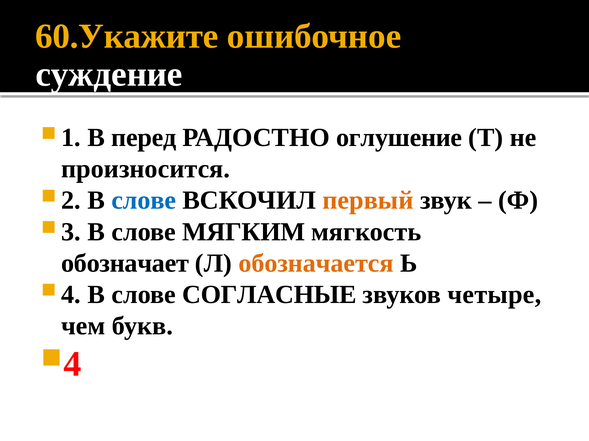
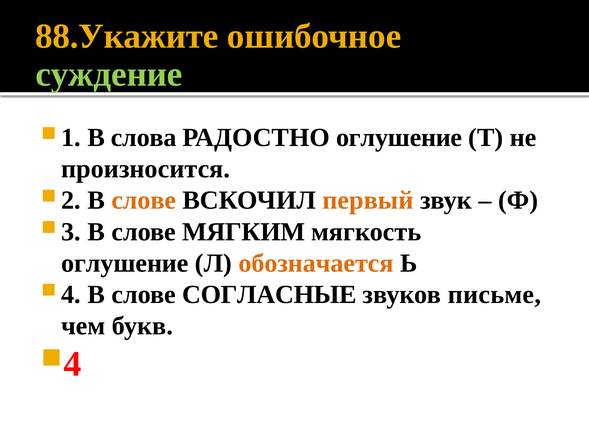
60.Укажите: 60.Укажите -> 88.Укажите (127, 36)
суждение colour: white -> light green (109, 74)
перед: перед -> слова (144, 138)
слове colour: blue -> orange (144, 201)
обозначает: обозначает -> оглушение (125, 264)
четыре: четыре -> письме (494, 295)
